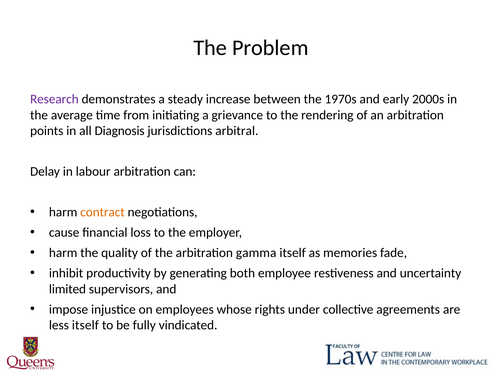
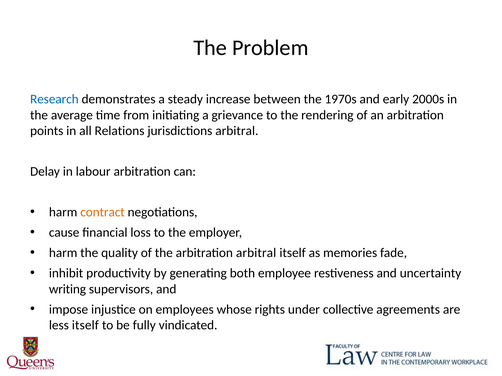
Research colour: purple -> blue (54, 99)
Diagnosis: Diagnosis -> Relations (120, 131)
arbitration gamma: gamma -> arbitral (256, 253)
limited: limited -> writing (67, 289)
